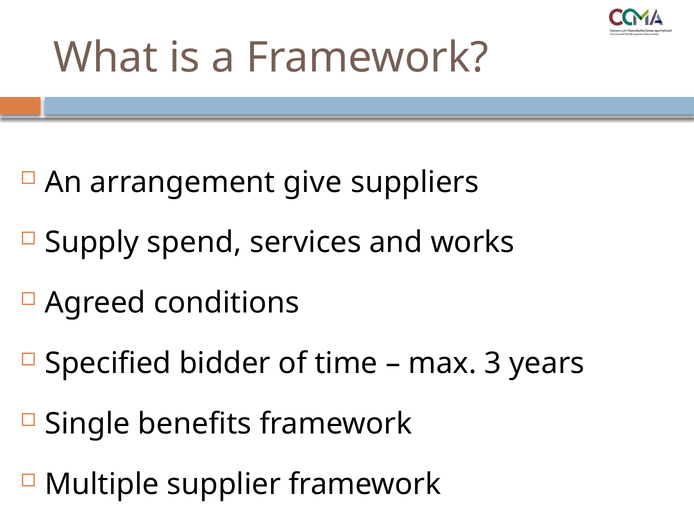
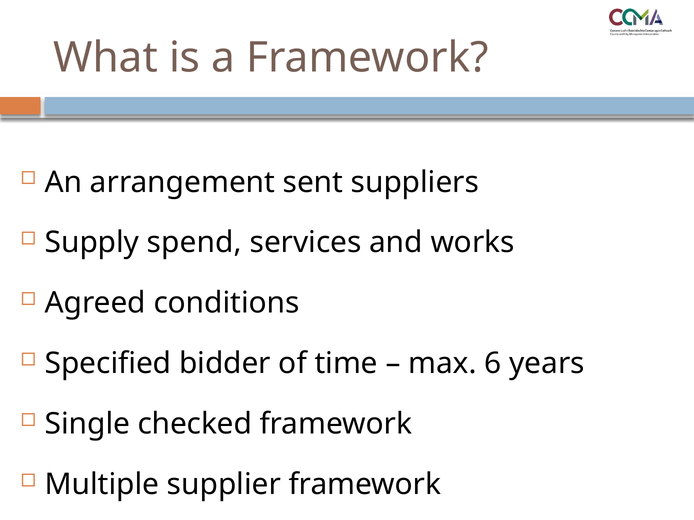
give: give -> sent (313, 182)
3: 3 -> 6 (493, 364)
benefits: benefits -> checked (195, 425)
